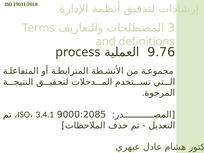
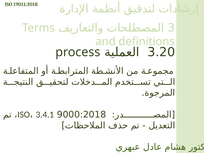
9.76: 9.76 -> 3.20 (161, 52)
9000:2085: 9000:2085 -> 9000:2018 (82, 115)
